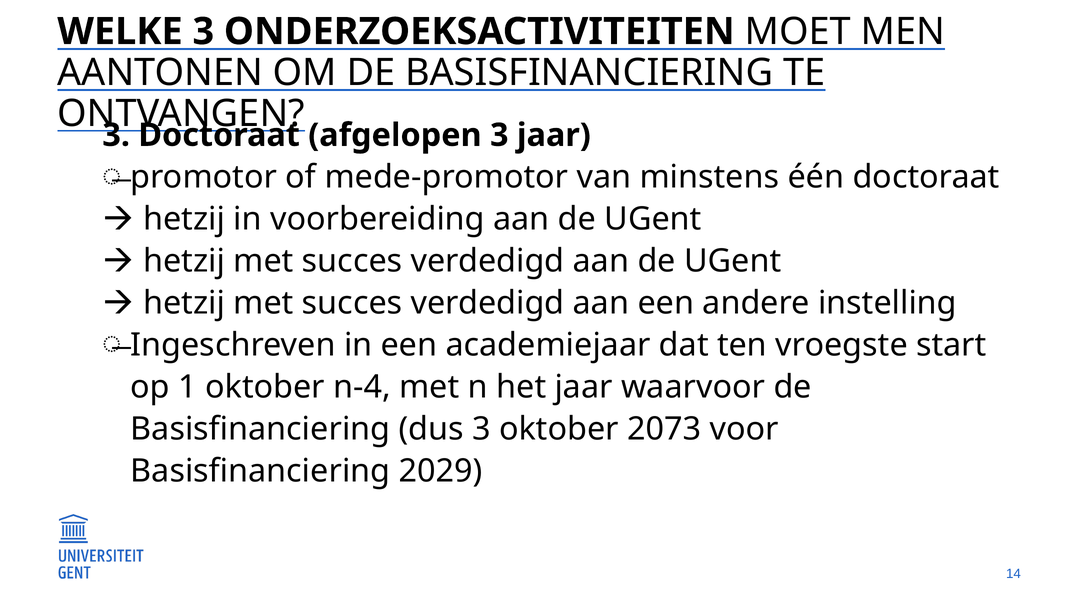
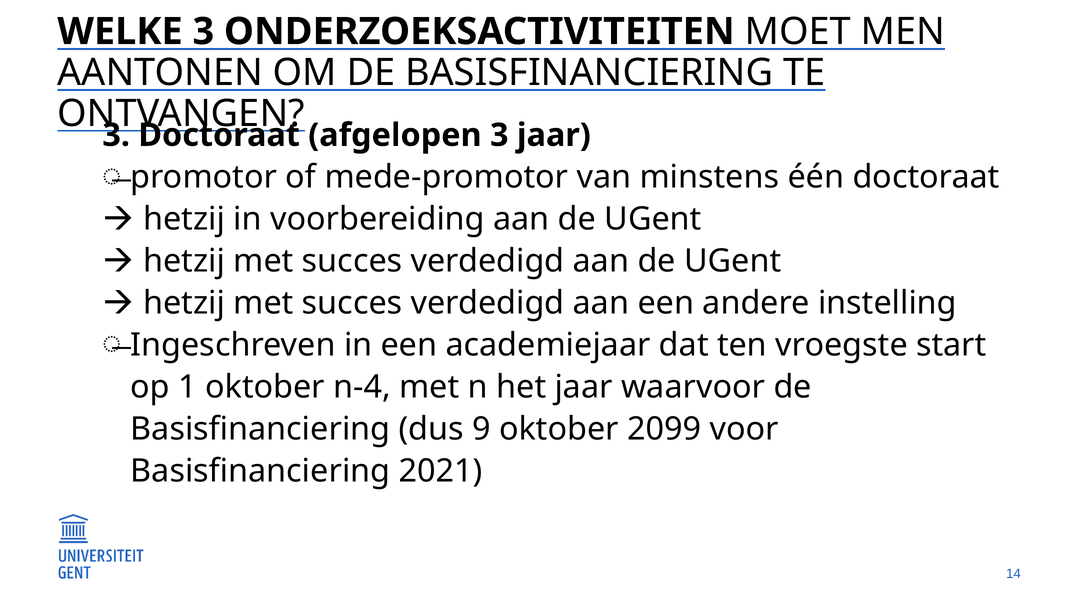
dus 3: 3 -> 9 (481, 429)
2073: 2073 -> 2099 (664, 429)
2029: 2029 -> 2021 (440, 470)
